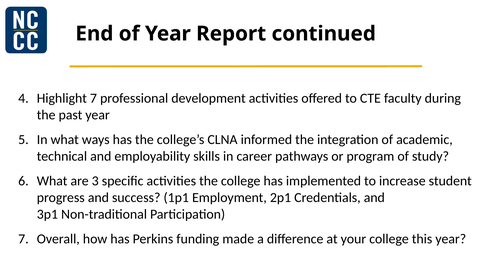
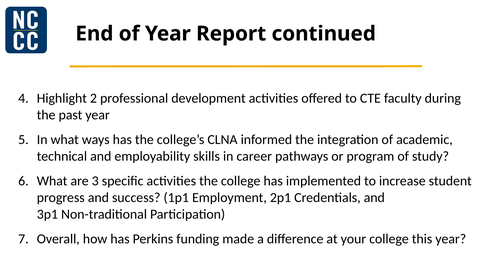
Highlight 7: 7 -> 2 (93, 98)
